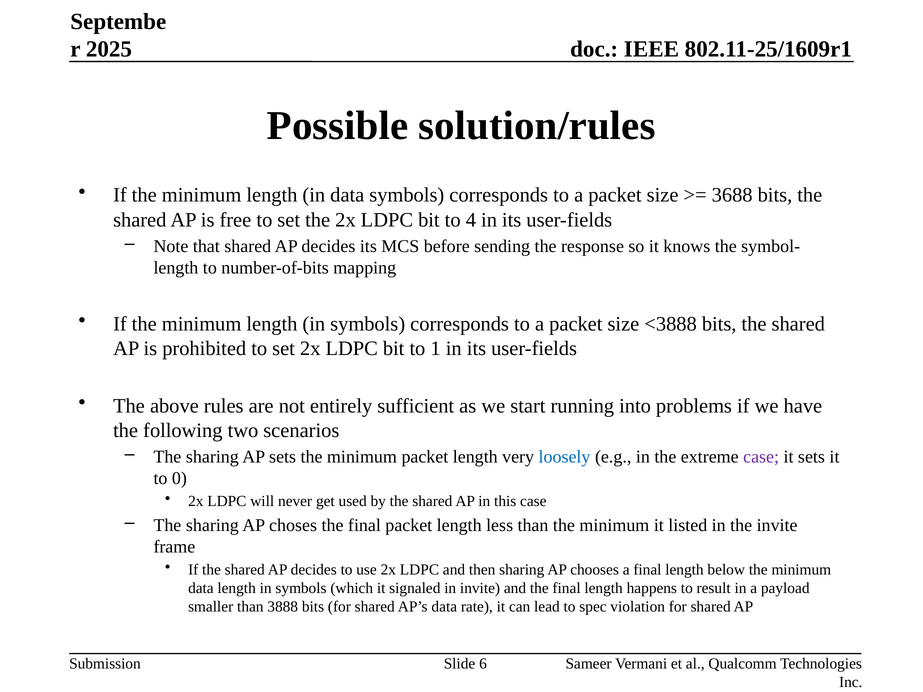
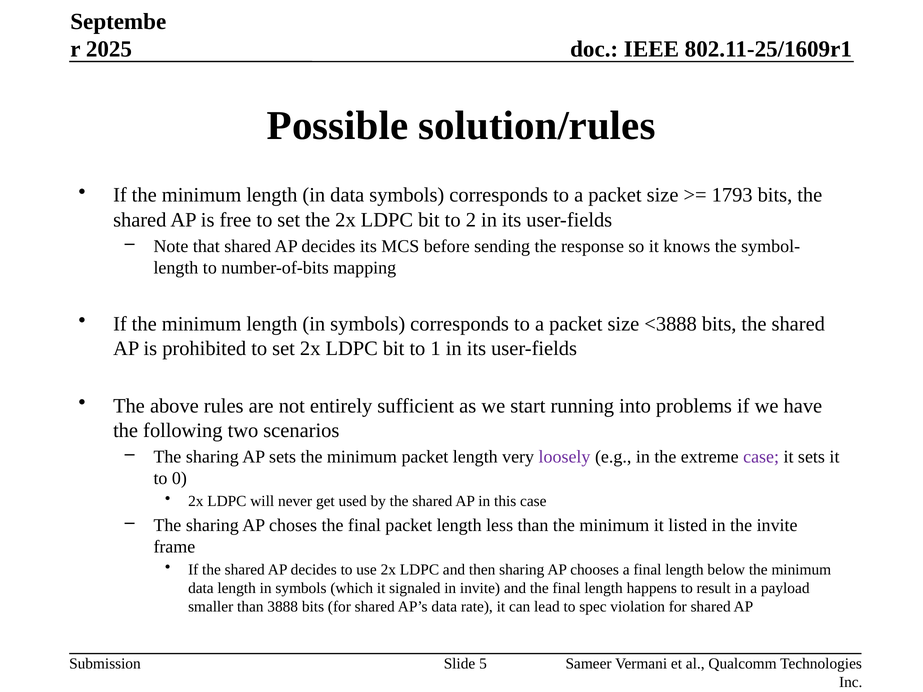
3688: 3688 -> 1793 (732, 195)
4: 4 -> 2 (471, 220)
loosely colour: blue -> purple (565, 457)
6: 6 -> 5 (483, 664)
